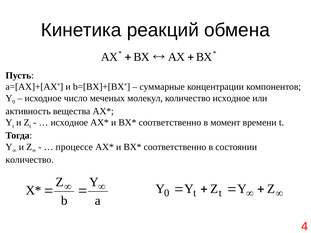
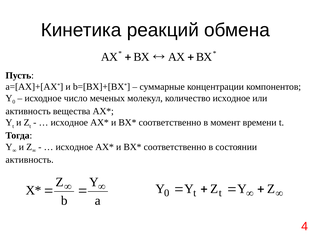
процессе: процессе -> исходное (74, 147)
количество: количество -> активность (30, 160)
